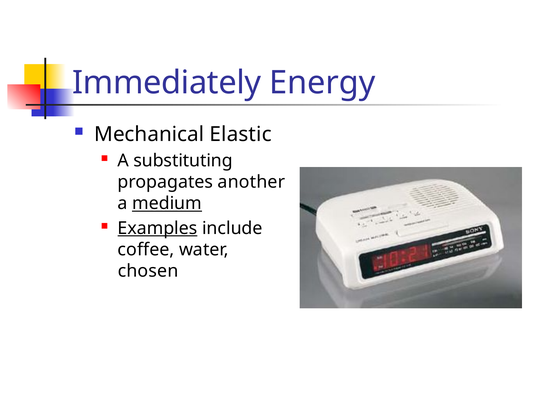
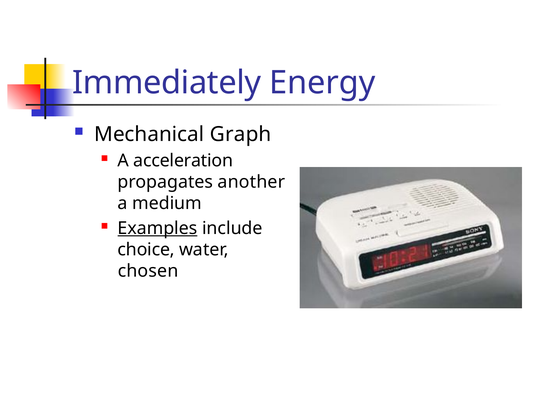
Elastic: Elastic -> Graph (241, 134)
substituting: substituting -> acceleration (183, 161)
medium underline: present -> none (167, 203)
coffee: coffee -> choice (146, 249)
